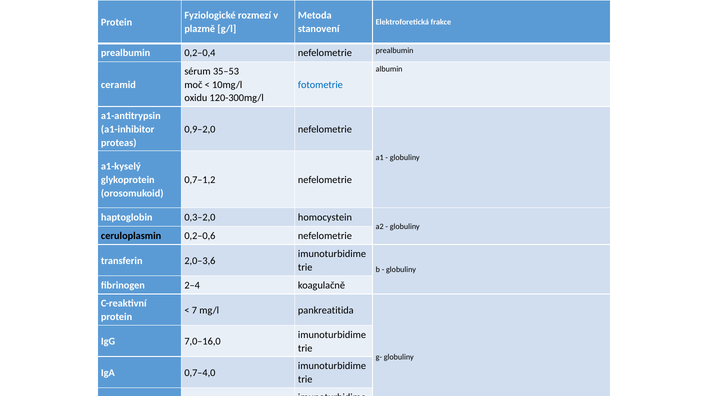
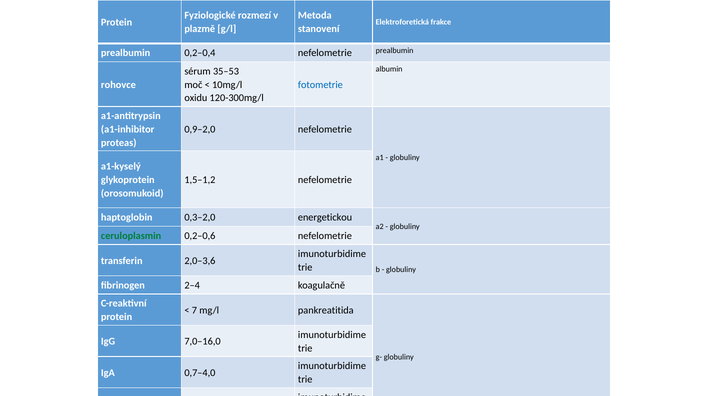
ceramid: ceramid -> rohovce (118, 85)
0,7–1,2: 0,7–1,2 -> 1,5–1,2 (200, 180)
homocystein: homocystein -> energetickou (325, 218)
ceruloplasmin colour: black -> green (131, 236)
